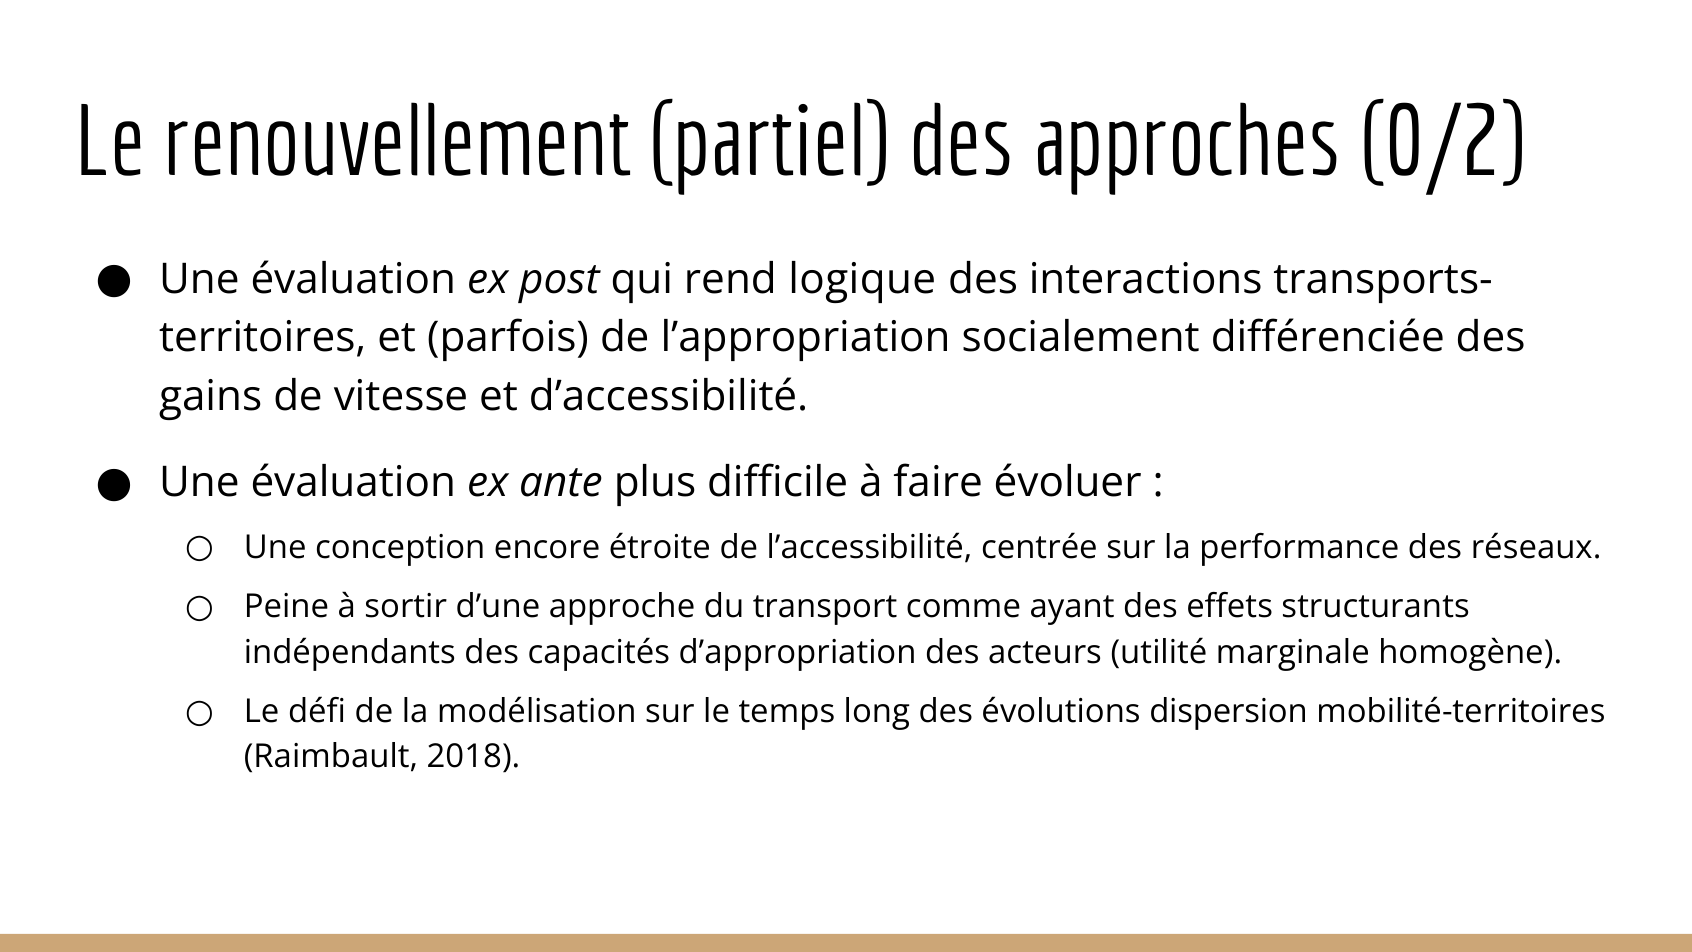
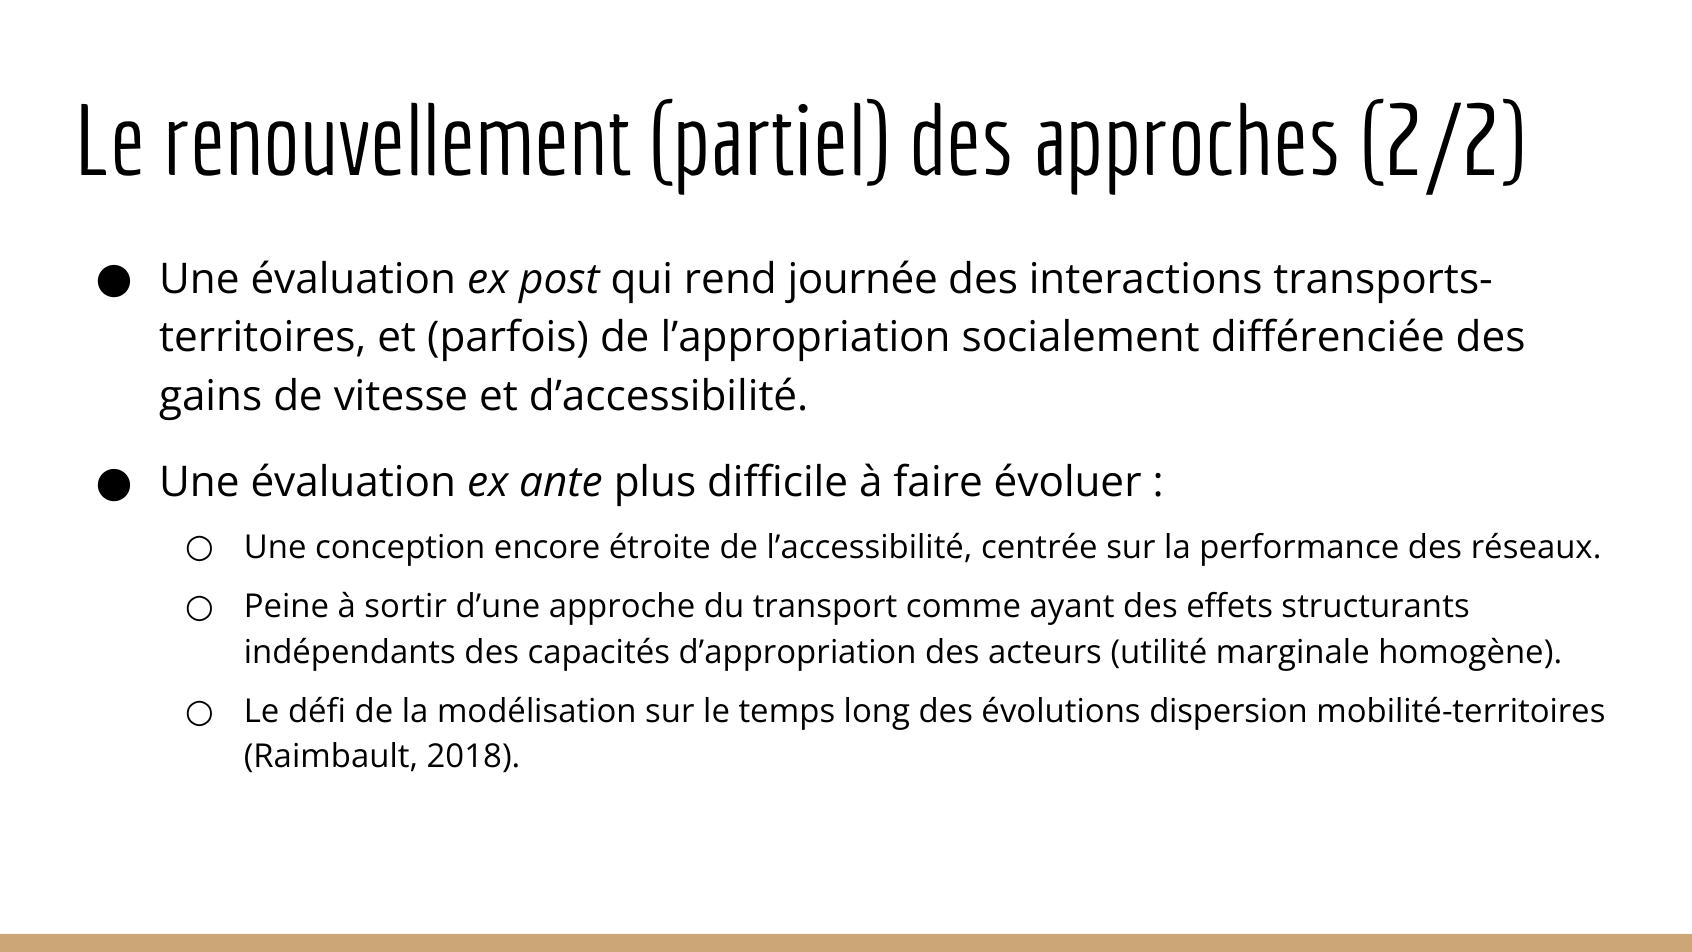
0/2: 0/2 -> 2/2 (1444, 143)
logique: logique -> journée (863, 280)
